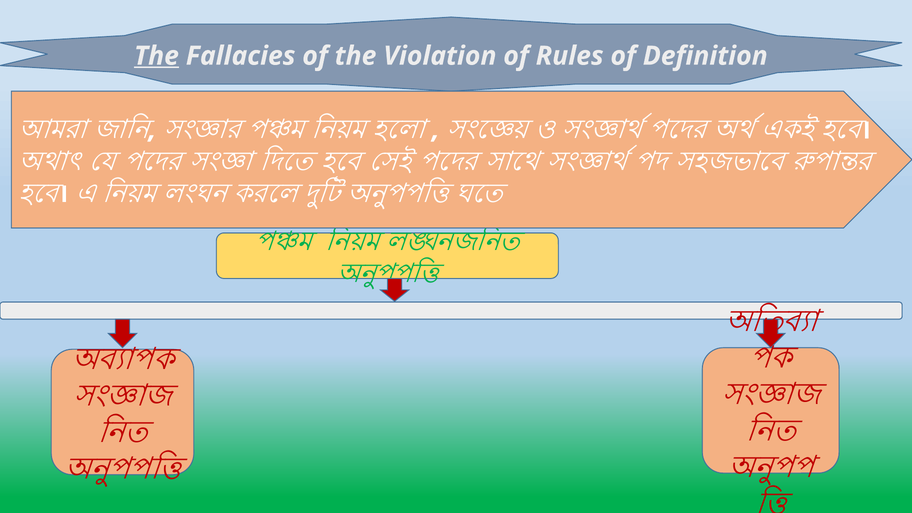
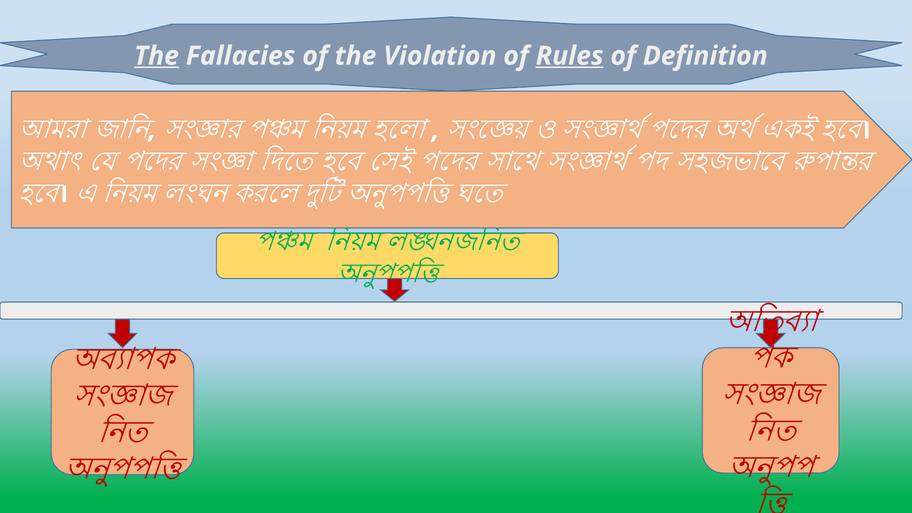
Rules underline: none -> present (570, 56)
